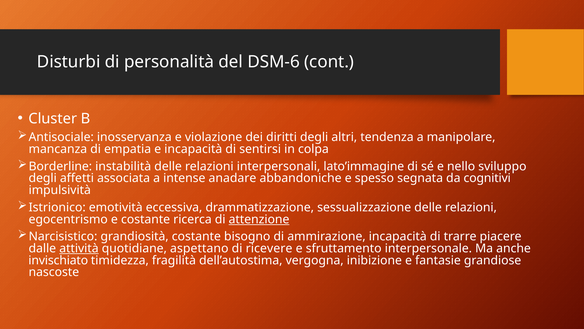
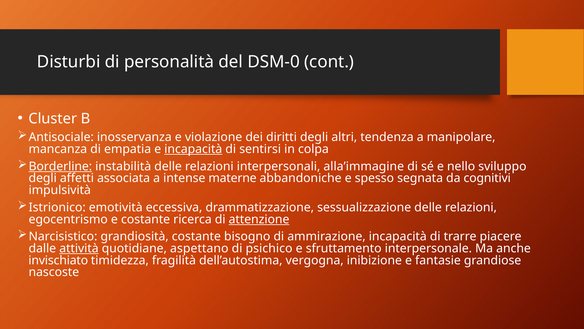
DSM-6: DSM-6 -> DSM-0 (274, 62)
incapacità underline: none -> present (193, 149)
Borderline underline: none -> present (60, 166)
lato’immagine: lato’immagine -> alla’immagine (364, 166)
anadare: anadare -> materne (233, 178)
ricevere: ricevere -> psichico (269, 248)
